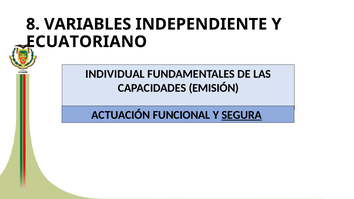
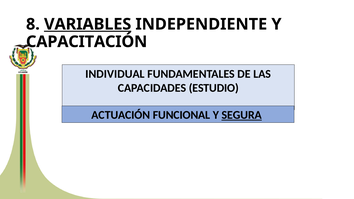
VARIABLES underline: none -> present (88, 24)
ECUATORIANO: ECUATORIANO -> CAPACITACIÓN (87, 42)
EMISIÓN: EMISIÓN -> ESTUDIO (214, 88)
